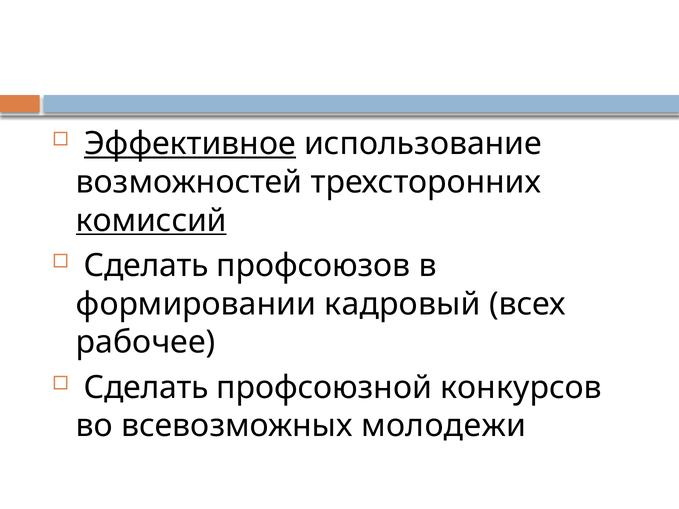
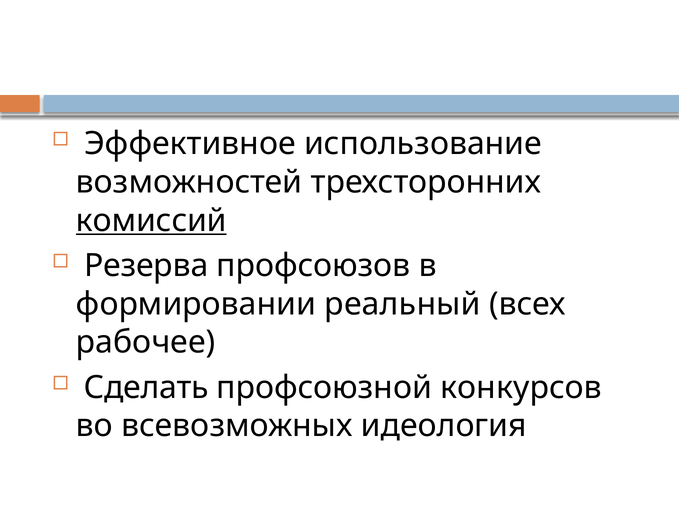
Эффективное underline: present -> none (190, 144)
Сделать: Сделать -> Резерва (146, 266)
кадровый: кадровый -> реальный (403, 304)
молодежи: молодежи -> идеология (444, 426)
